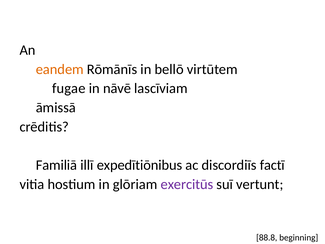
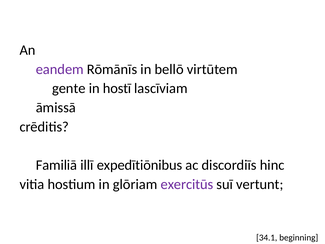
eandem colour: orange -> purple (60, 69)
fugae: fugae -> gente (69, 88)
nāvē: nāvē -> hostī (117, 88)
factī: factī -> hinc (272, 165)
88.8: 88.8 -> 34.1 (267, 237)
